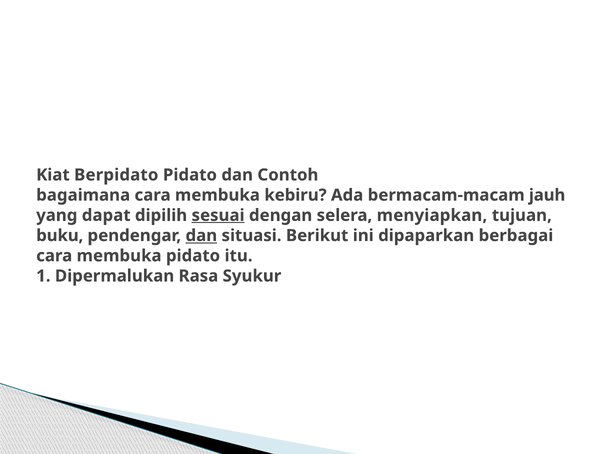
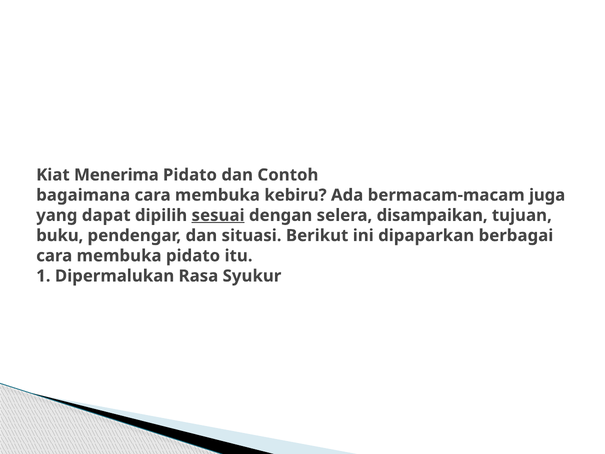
Berpidato: Berpidato -> Menerima (116, 175)
jauh: jauh -> juga (547, 195)
menyiapkan: menyiapkan -> disampaikan (432, 215)
dan underline: present -> none (201, 235)
